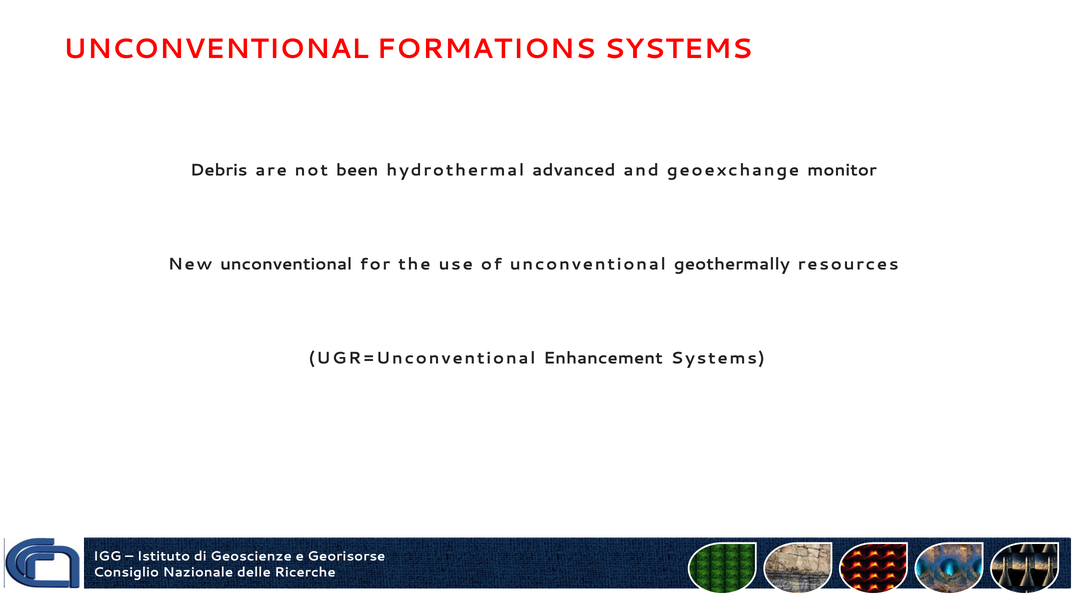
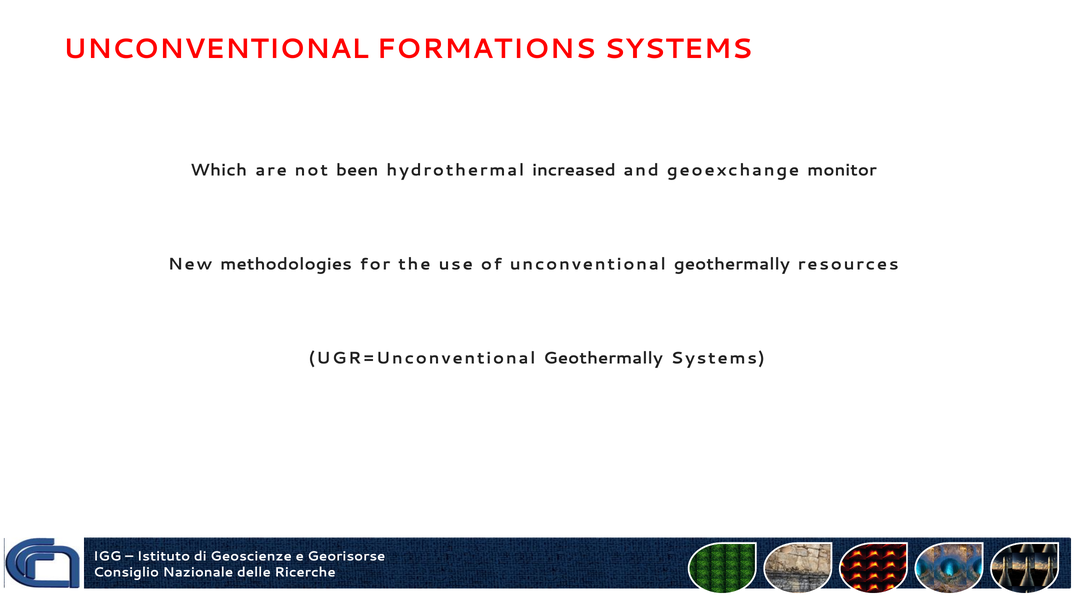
Debris: Debris -> Which (219, 170)
advanced: advanced -> increased (574, 170)
New unconventional: unconventional -> methodologies (286, 264)
UGR=Unconventional Enhancement: Enhancement -> Geothermally (603, 358)
